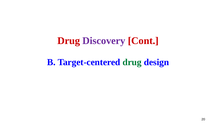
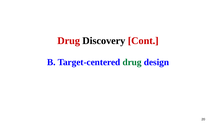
Discovery colour: purple -> black (104, 41)
